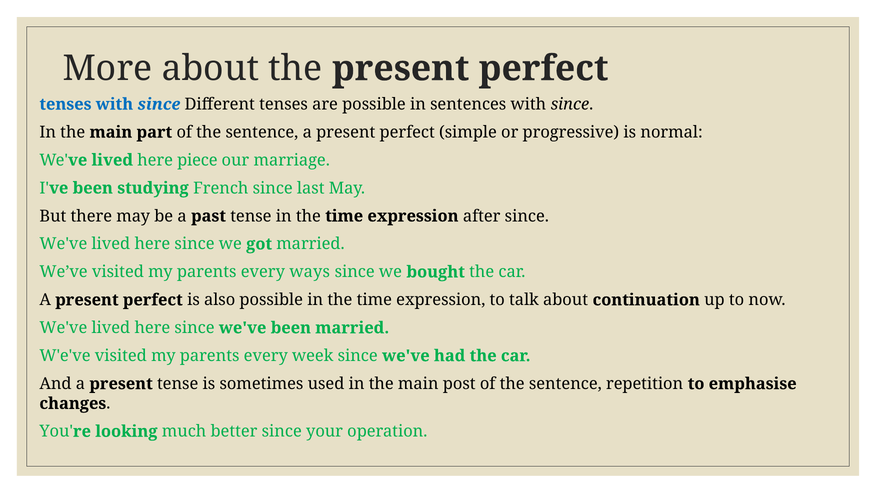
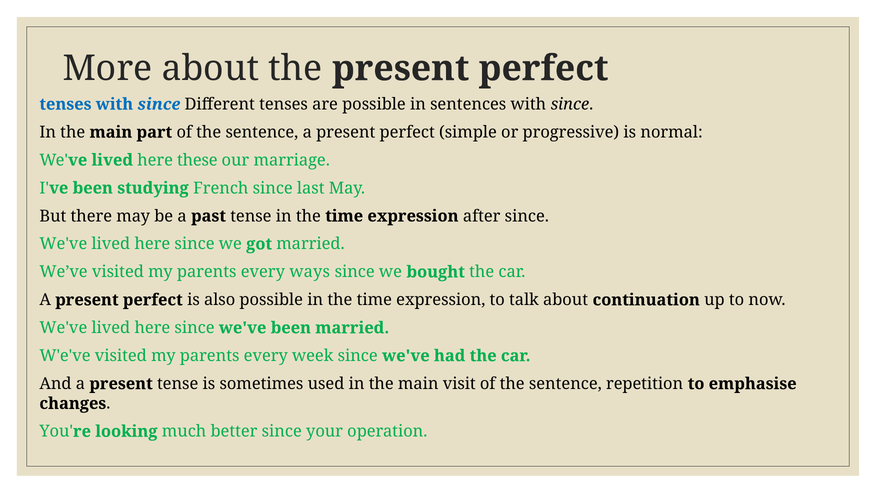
piece: piece -> these (197, 160)
post: post -> visit (459, 384)
